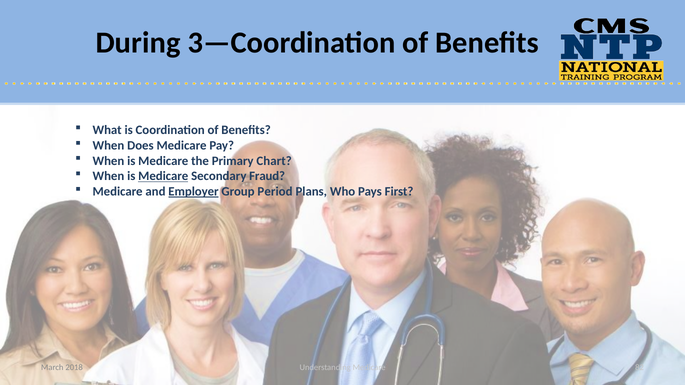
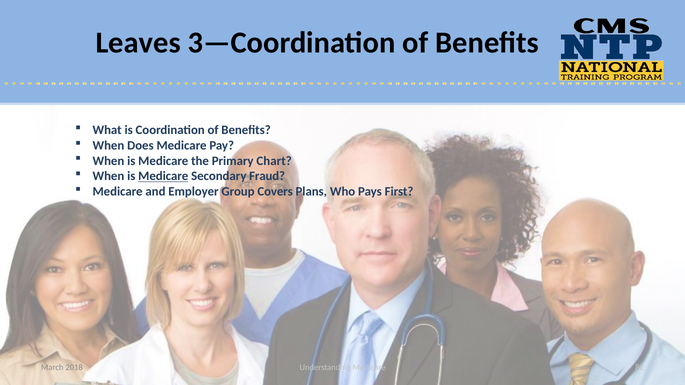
During: During -> Leaves (138, 43)
Employer underline: present -> none (194, 192)
Period: Period -> Covers (275, 192)
